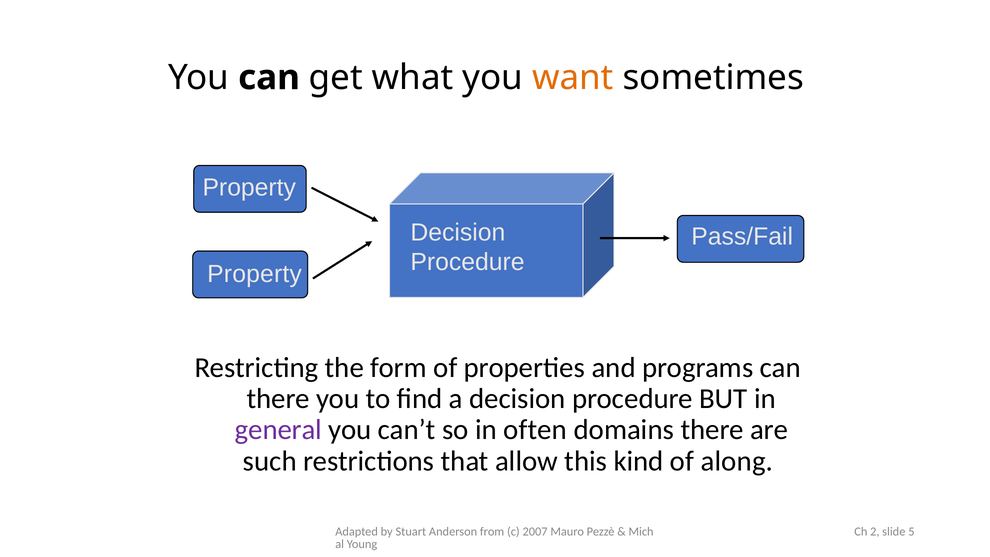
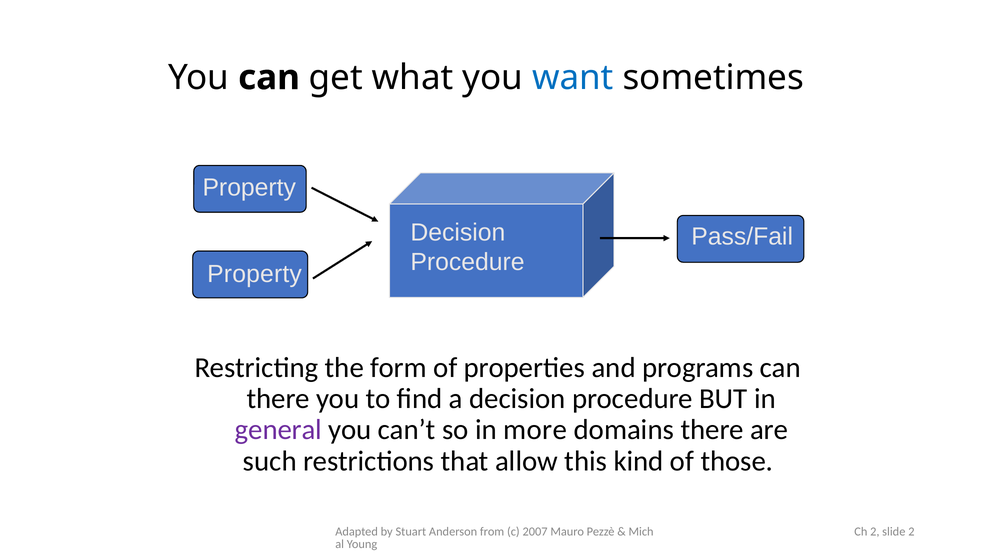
want colour: orange -> blue (573, 78)
often: often -> more (535, 430)
along: along -> those (737, 461)
slide 5: 5 -> 2 (911, 532)
